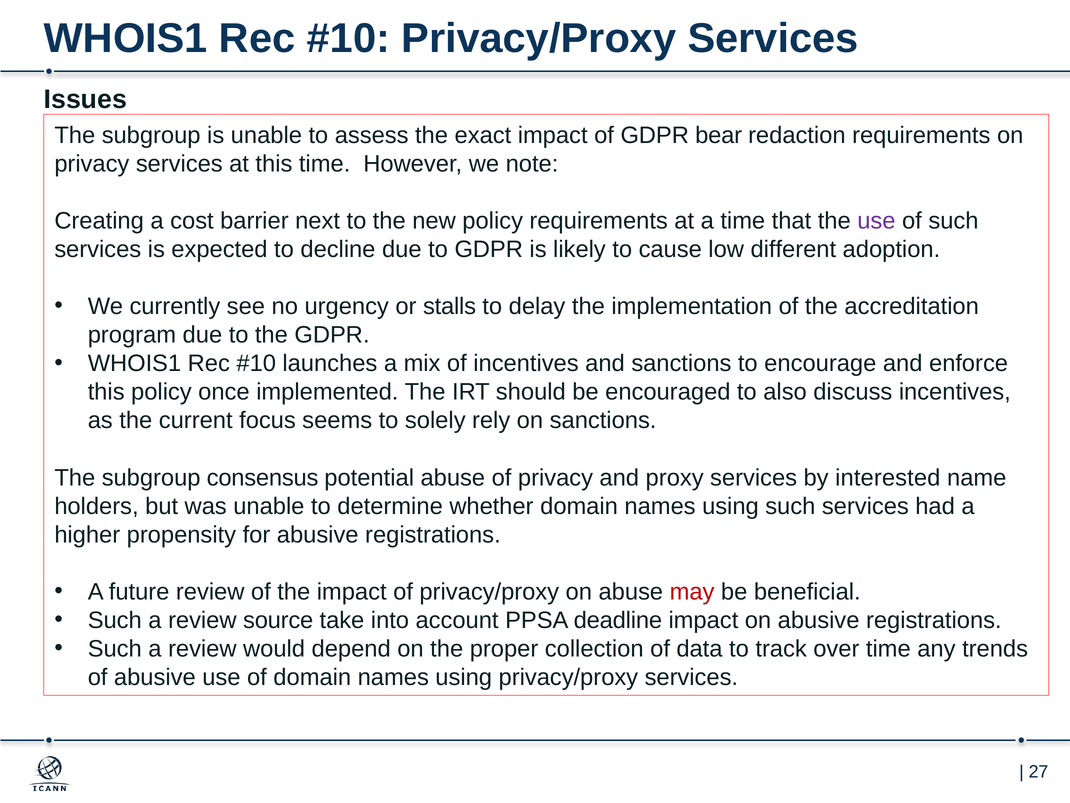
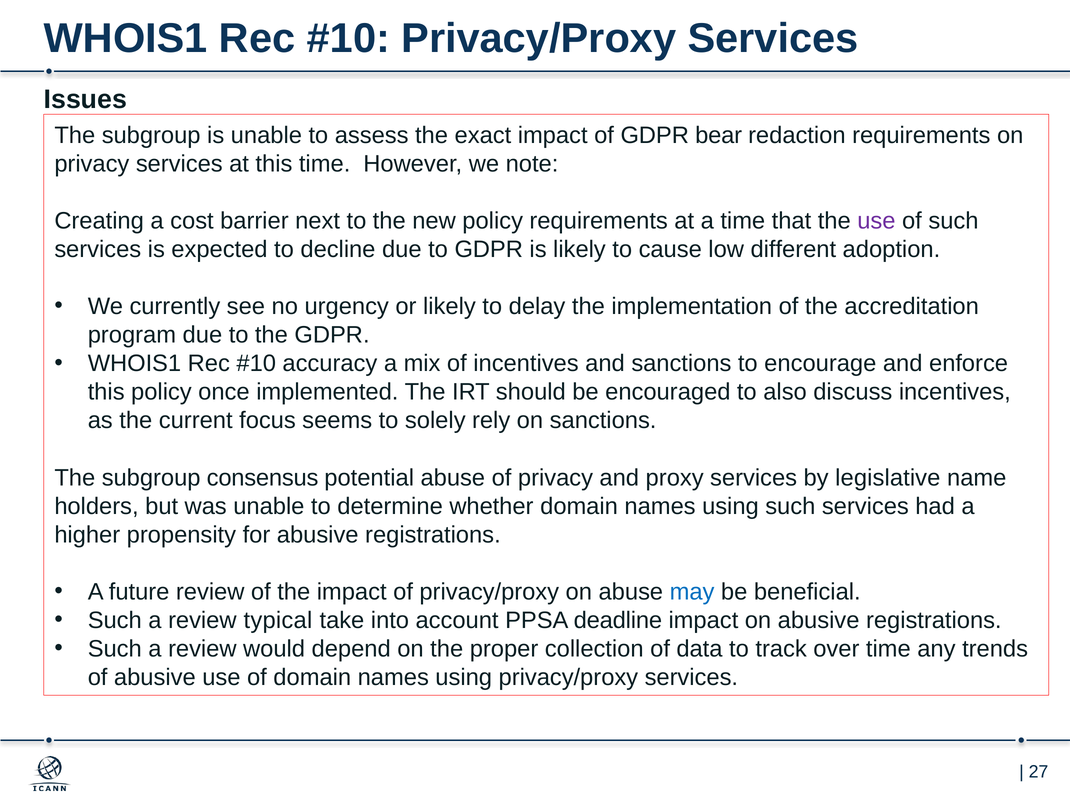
or stalls: stalls -> likely (449, 306)
launches: launches -> accuracy (330, 363)
interested: interested -> legislative (888, 477)
may colour: red -> blue (692, 591)
source: source -> typical (278, 620)
